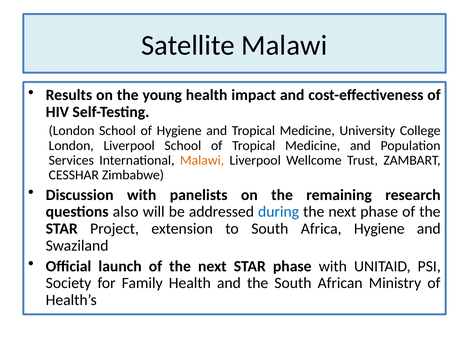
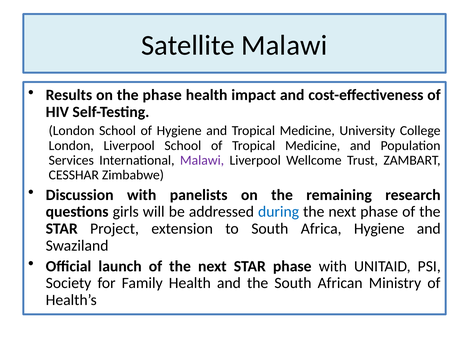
the young: young -> phase (162, 95)
Malawi colour: orange -> purple (202, 160)
also: also -> girls (126, 212)
